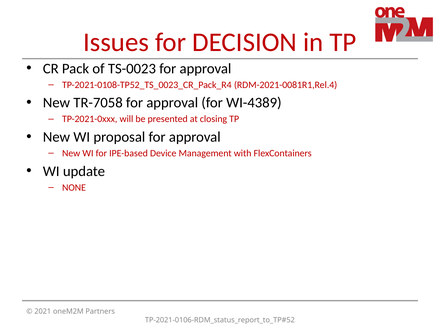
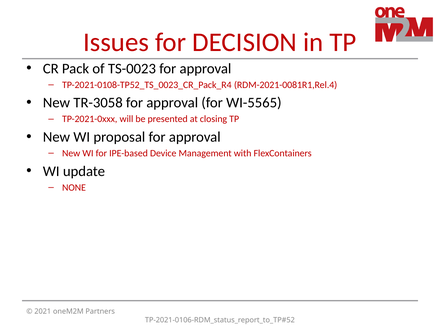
TR-7058: TR-7058 -> TR-3058 (98, 103)
WI-4389: WI-4389 -> WI-5565 (254, 103)
